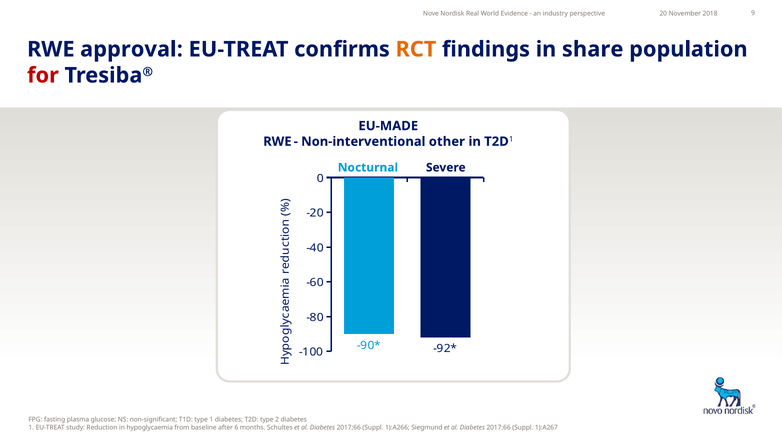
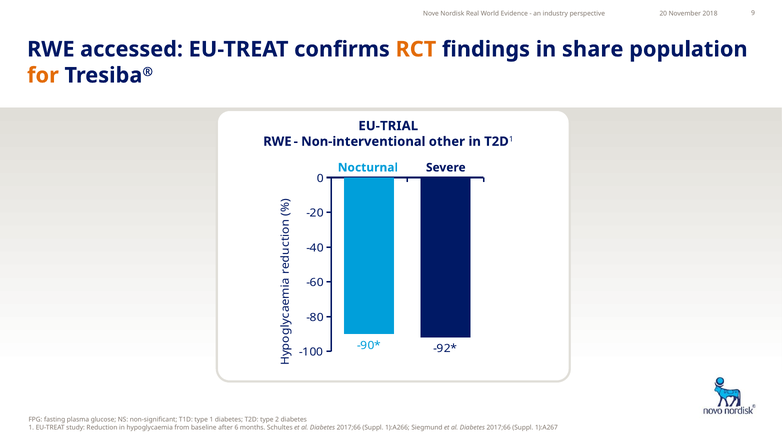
approval: approval -> accessed (132, 49)
for colour: red -> orange (43, 75)
EU-MADE: EU-MADE -> EU-TRIAL (388, 126)
